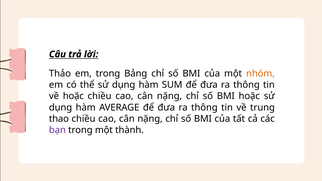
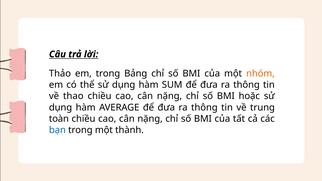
về hoặc: hoặc -> thao (73, 96)
thao: thao -> toàn (59, 119)
bạn colour: purple -> blue (57, 130)
